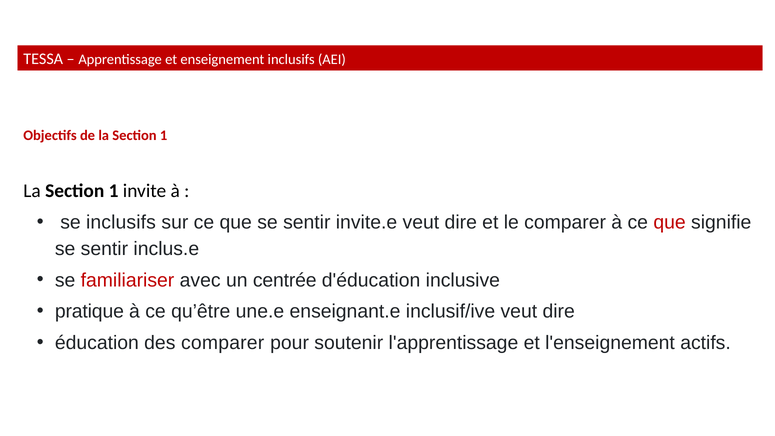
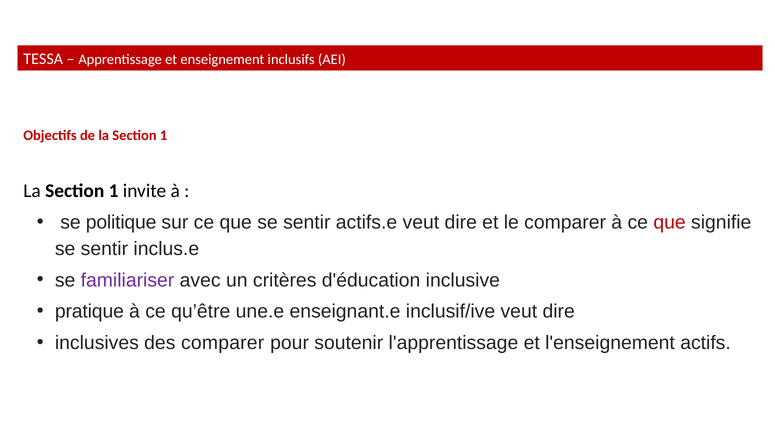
se inclusifs: inclusifs -> politique (121, 222)
invite.e: invite.e -> actifs.e (367, 222)
familiariser colour: red -> purple (128, 280)
centrée: centrée -> critères (285, 280)
éducation: éducation -> inclusives (97, 343)
